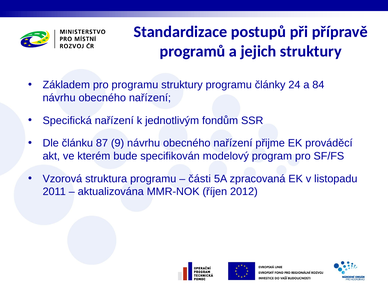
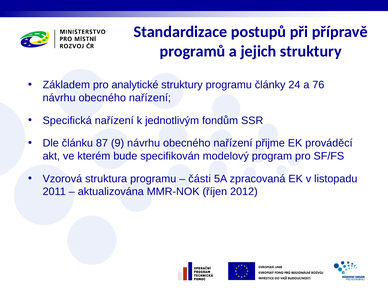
pro programu: programu -> analytické (135, 85)
84: 84 -> 76 (318, 85)
